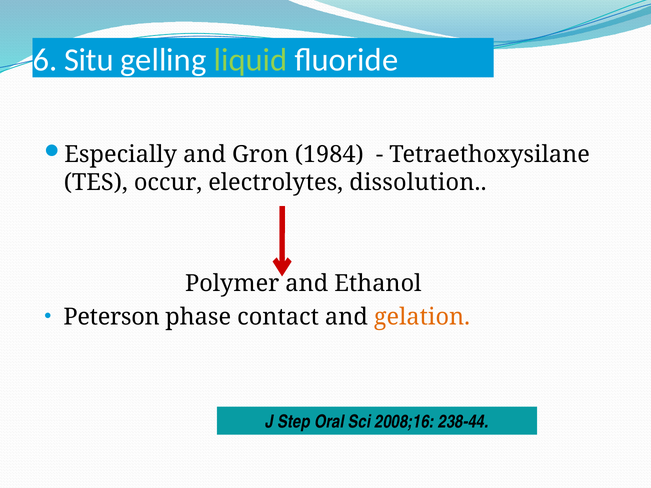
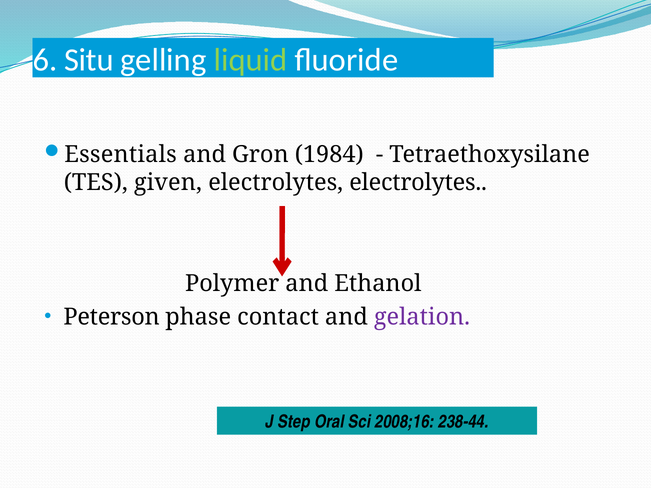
Especially: Especially -> Essentials (121, 155)
occur: occur -> given (168, 183)
electrolytes dissolution: dissolution -> electrolytes (418, 183)
gelation colour: orange -> purple (422, 317)
